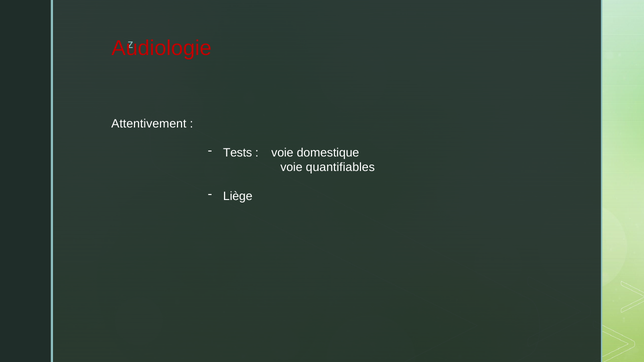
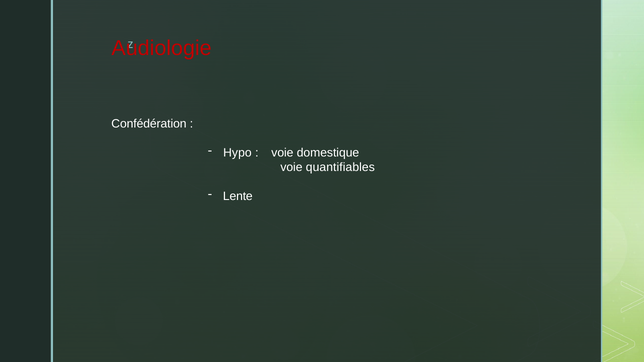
Attentivement: Attentivement -> Confédération (149, 124)
Tests: Tests -> Hypo (237, 153)
Liège: Liège -> Lente (238, 196)
